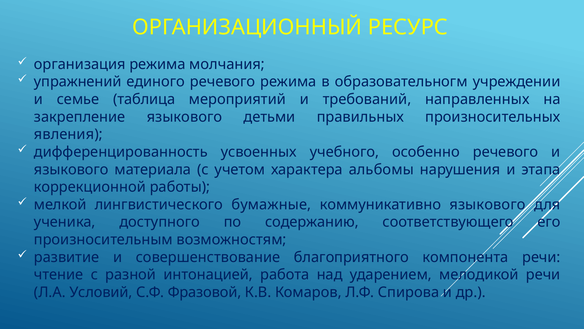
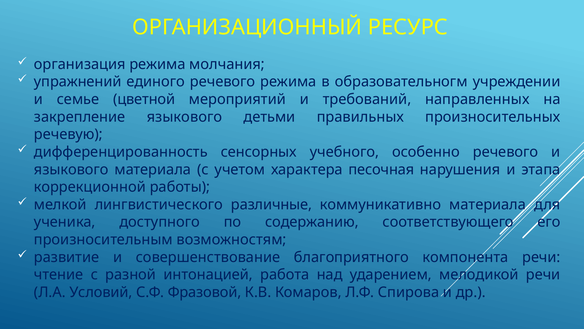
таблица: таблица -> цветной (144, 99)
явления: явления -> речевую (68, 134)
усвоенных: усвоенных -> сенсорных (259, 152)
альбомы: альбомы -> песочная (381, 169)
бумажные: бумажные -> различные (272, 204)
коммуникативно языкового: языкового -> материала (488, 204)
